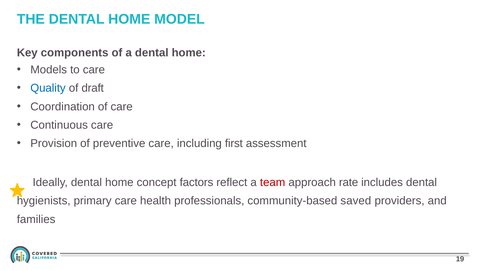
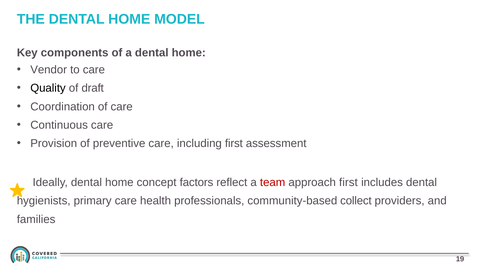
Models: Models -> Vendor (49, 70)
Quality colour: blue -> black (48, 88)
approach rate: rate -> first (348, 182)
saved: saved -> collect (356, 201)
